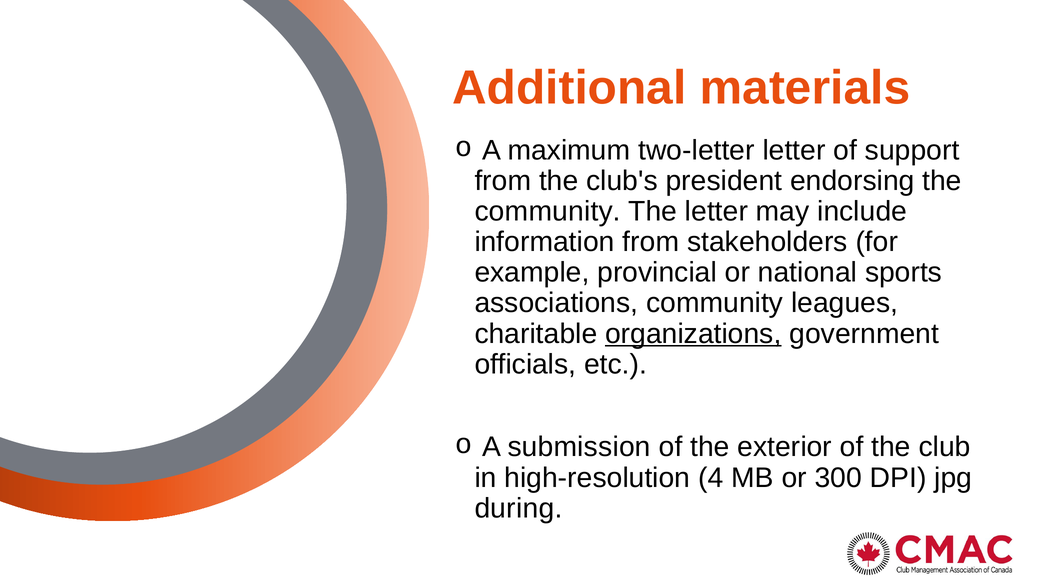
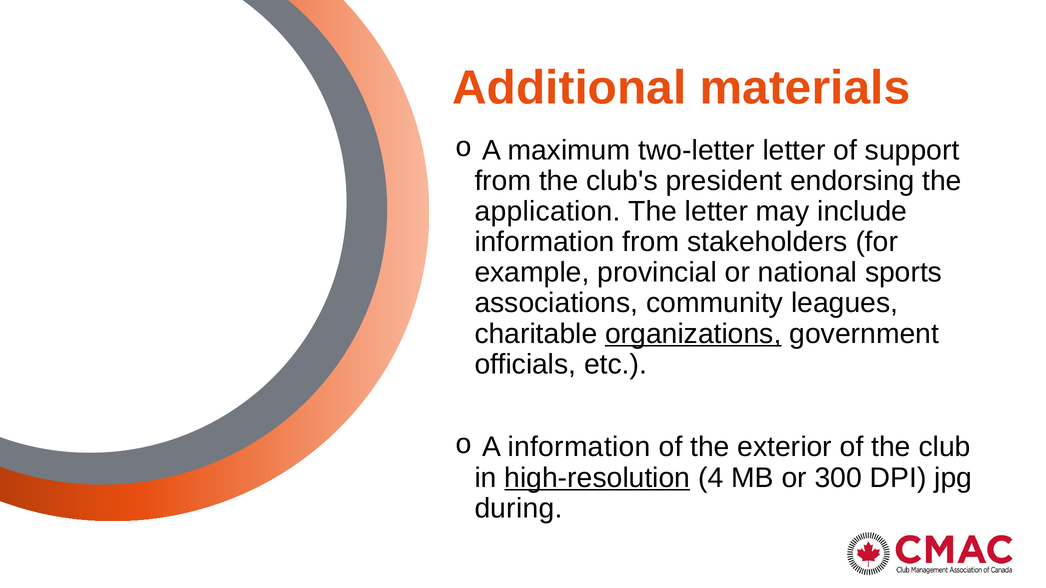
community: community -> application (548, 212)
A submission: submission -> information (579, 447)
high-resolution underline: none -> present (597, 478)
